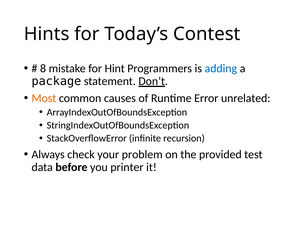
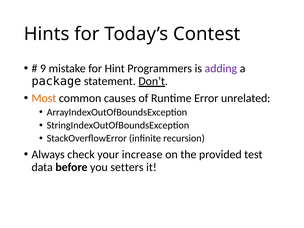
8: 8 -> 9 (43, 69)
adding colour: blue -> purple (221, 69)
problem: problem -> increase (142, 154)
printer: printer -> setters (127, 167)
